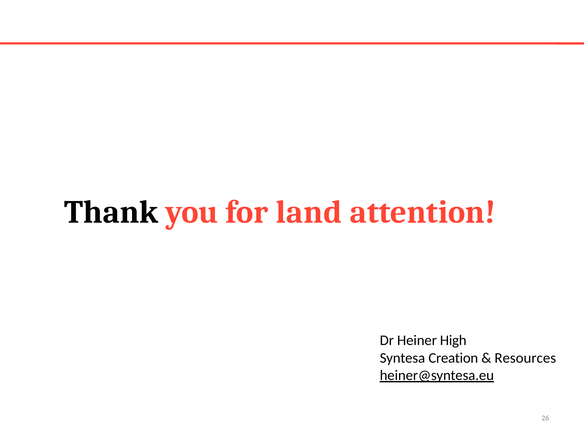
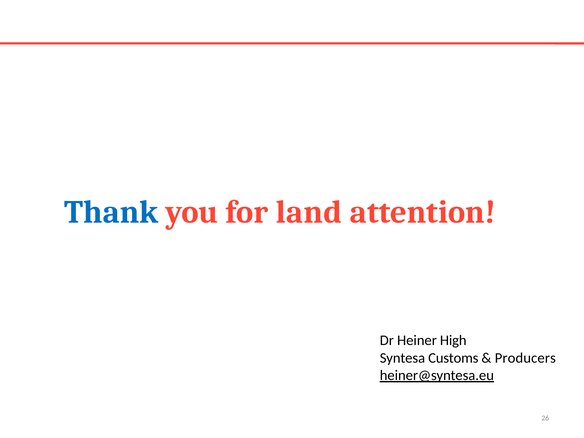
Thank colour: black -> blue (111, 212)
Creation: Creation -> Customs (453, 358)
Resources: Resources -> Producers (525, 358)
